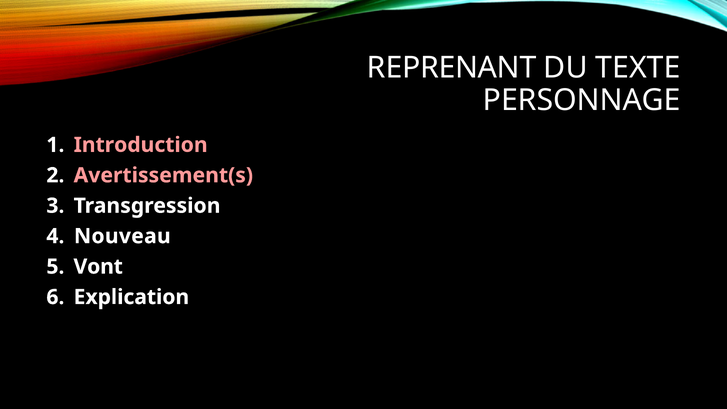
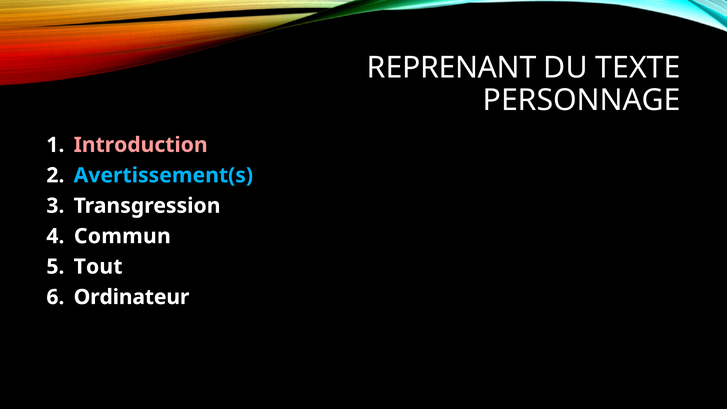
Avertissement(s colour: pink -> light blue (163, 175)
Nouveau: Nouveau -> Commun (122, 236)
Vont: Vont -> Tout (98, 267)
Explication: Explication -> Ordinateur (131, 297)
